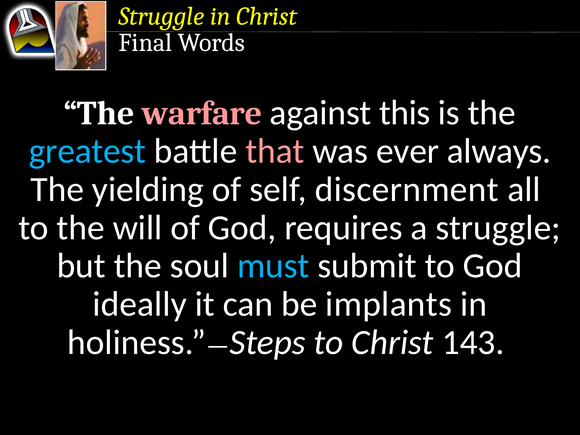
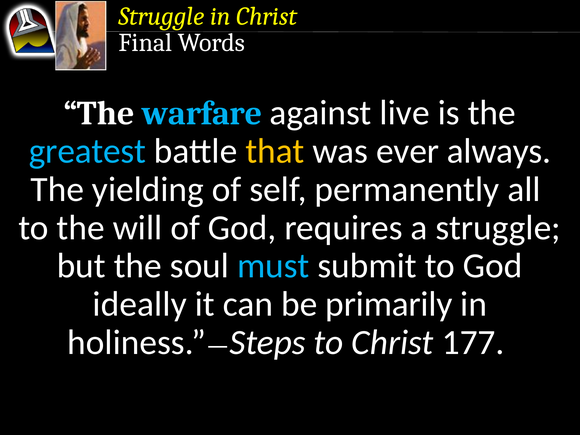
warfare colour: pink -> light blue (202, 113)
this: this -> live (405, 113)
that colour: pink -> yellow (275, 151)
discernment: discernment -> permanently (407, 189)
implants: implants -> primarily (389, 304)
143: 143 -> 177 (473, 342)
